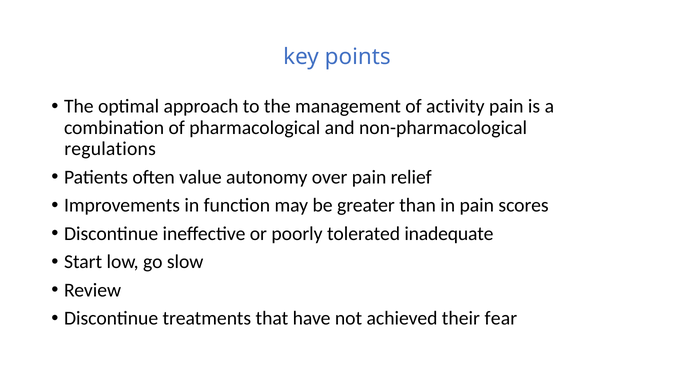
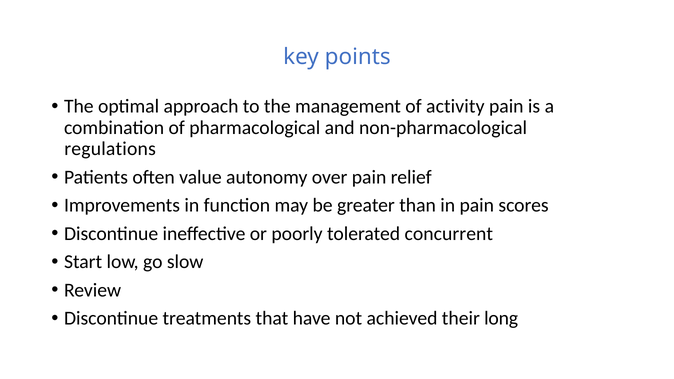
inadequate: inadequate -> concurrent (449, 234)
fear: fear -> long (501, 319)
